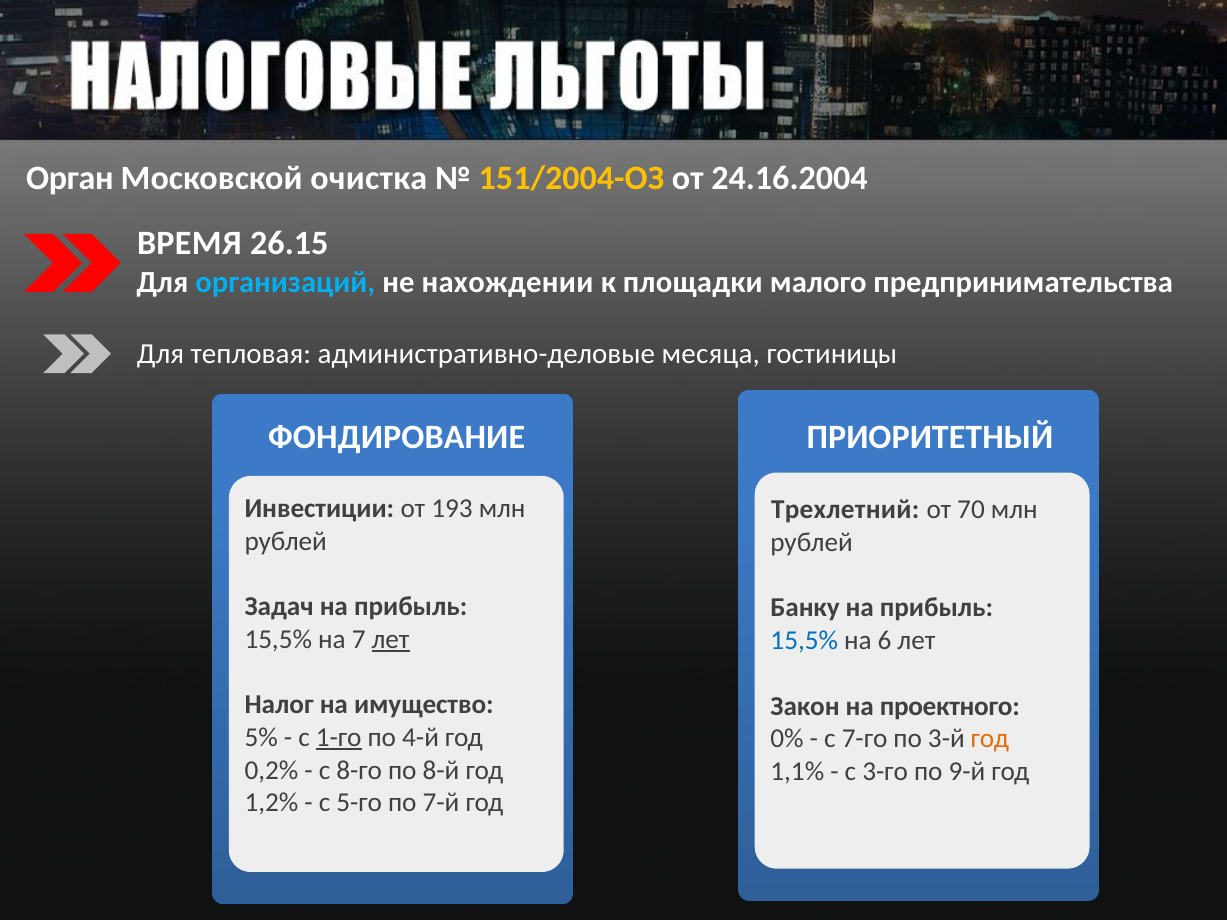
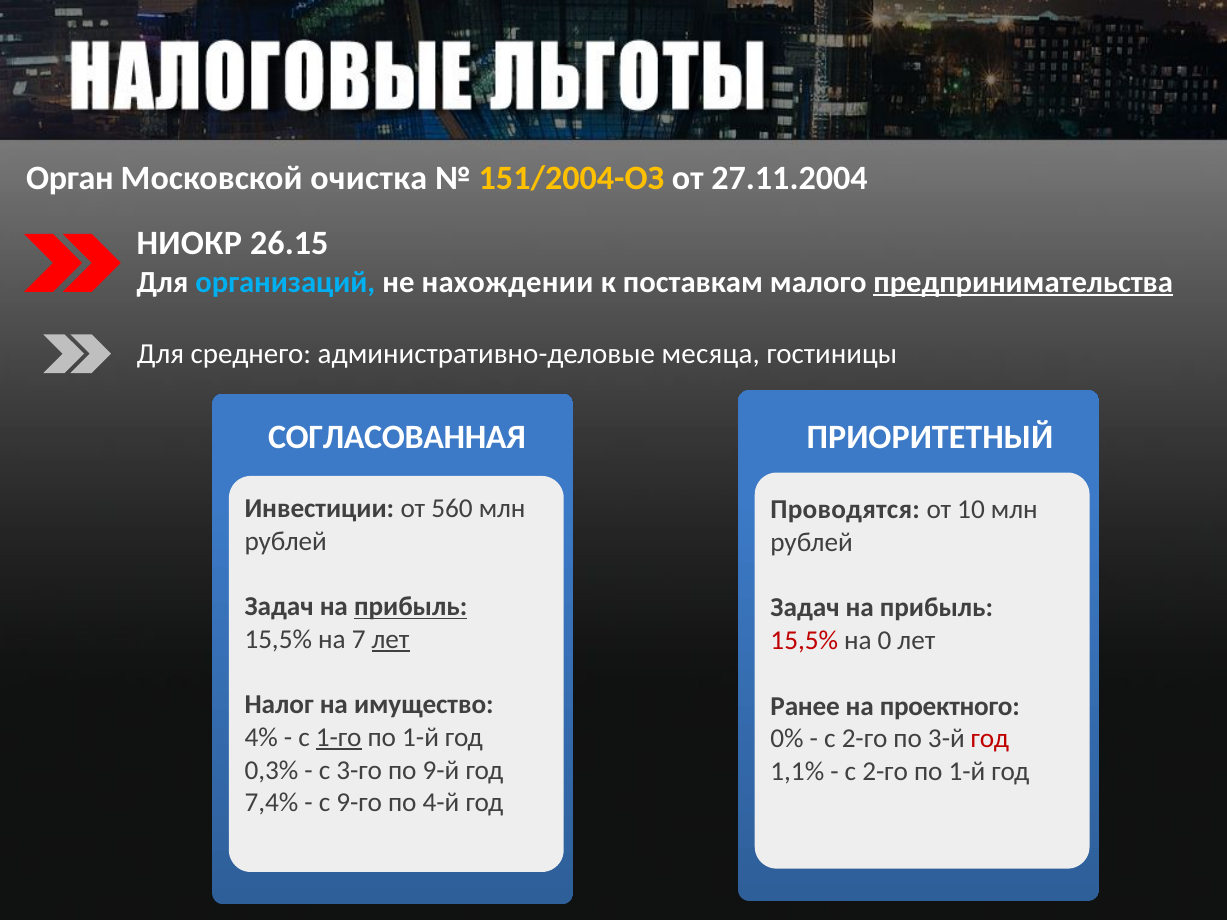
24.16.2004: 24.16.2004 -> 27.11.2004 (790, 179)
ВРЕМЯ: ВРЕМЯ -> НИОКР (189, 244)
площадки: площадки -> поставкам (693, 282)
предпринимательства underline: none -> present (1023, 282)
тепловая: тепловая -> среднего (251, 354)
ФОНДИРОВАНИЕ: ФОНДИРОВАНИЕ -> СОГЛАСОВАННАЯ (397, 437)
193: 193 -> 560 (452, 509)
Трехлетний: Трехлетний -> Проводятся (845, 510)
70: 70 -> 10 (971, 510)
прибыль underline: none -> present (411, 607)
Банку: Банку -> Задач (805, 608)
15,5% colour: blue -> red (804, 641)
6: 6 -> 0 (885, 641)
Закон: Закон -> Ранее (805, 706)
5%: 5% -> 4% (261, 738)
4-й: 4-й -> 1-й (421, 738)
7-го: 7-го -> 2-го (865, 739)
год colour: orange -> red (990, 739)
0,2%: 0,2% -> 0,3% (271, 770)
8-го: 8-го -> 3-го (359, 770)
8-й: 8-й -> 9-й (441, 770)
3-го: 3-го -> 2-го (885, 772)
9-й: 9-й -> 1-й (967, 772)
1,2%: 1,2% -> 7,4% (271, 803)
5-го: 5-го -> 9-го (359, 803)
7-й: 7-й -> 4-й (441, 803)
